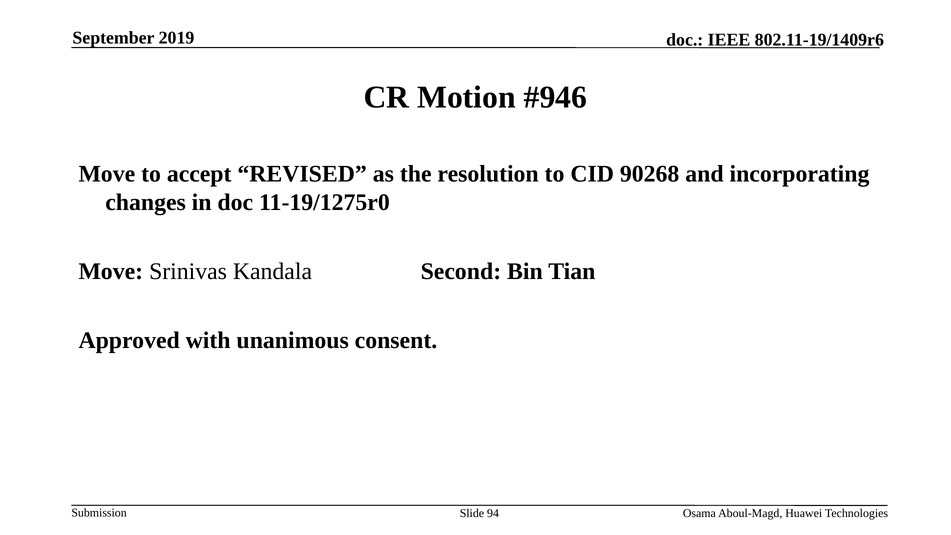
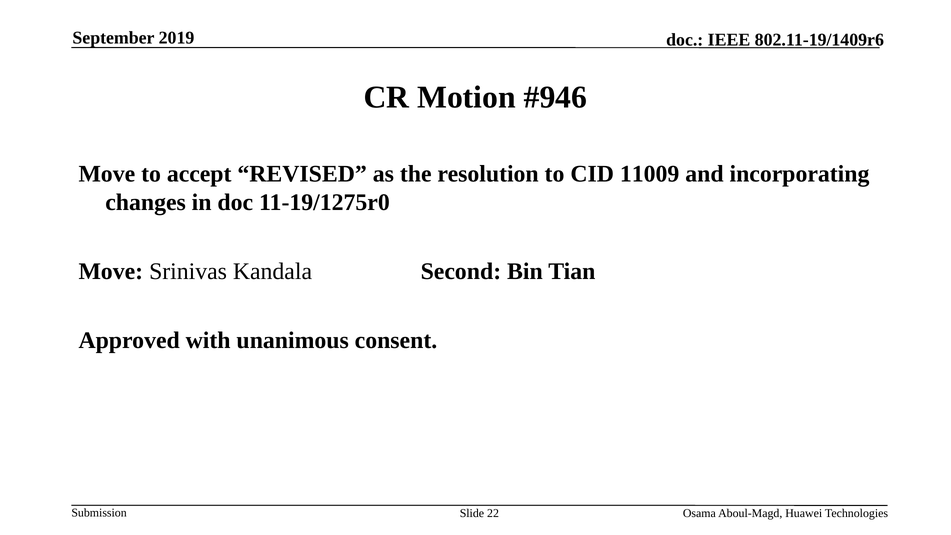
90268: 90268 -> 11009 (650, 174)
94: 94 -> 22 (493, 513)
